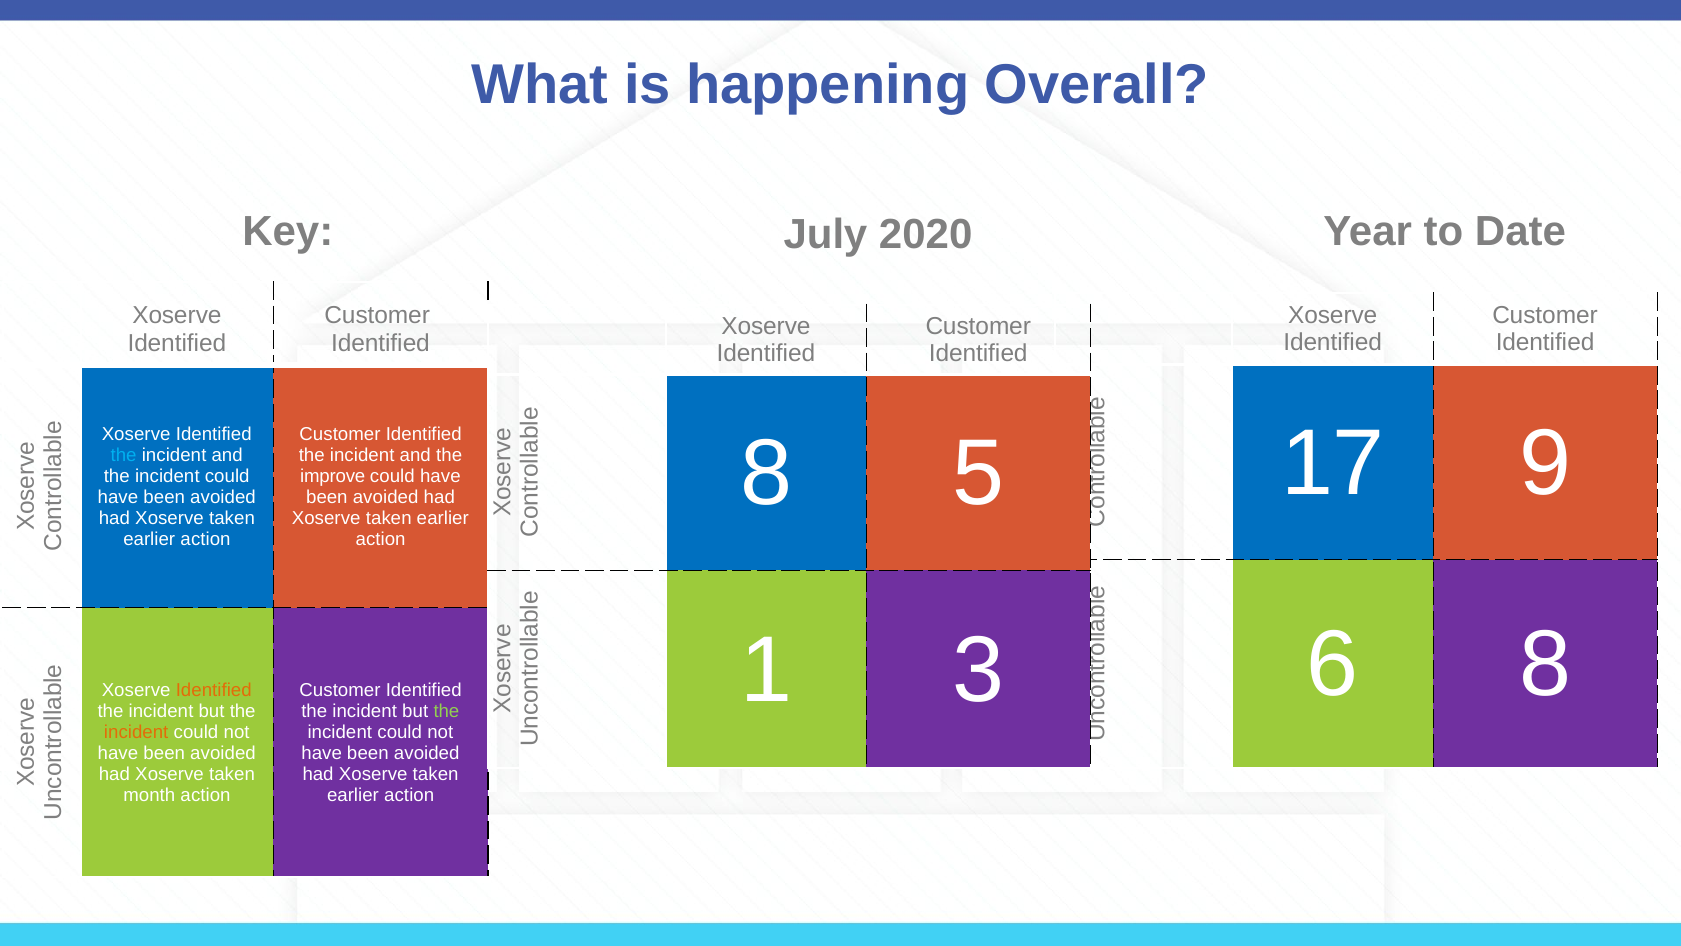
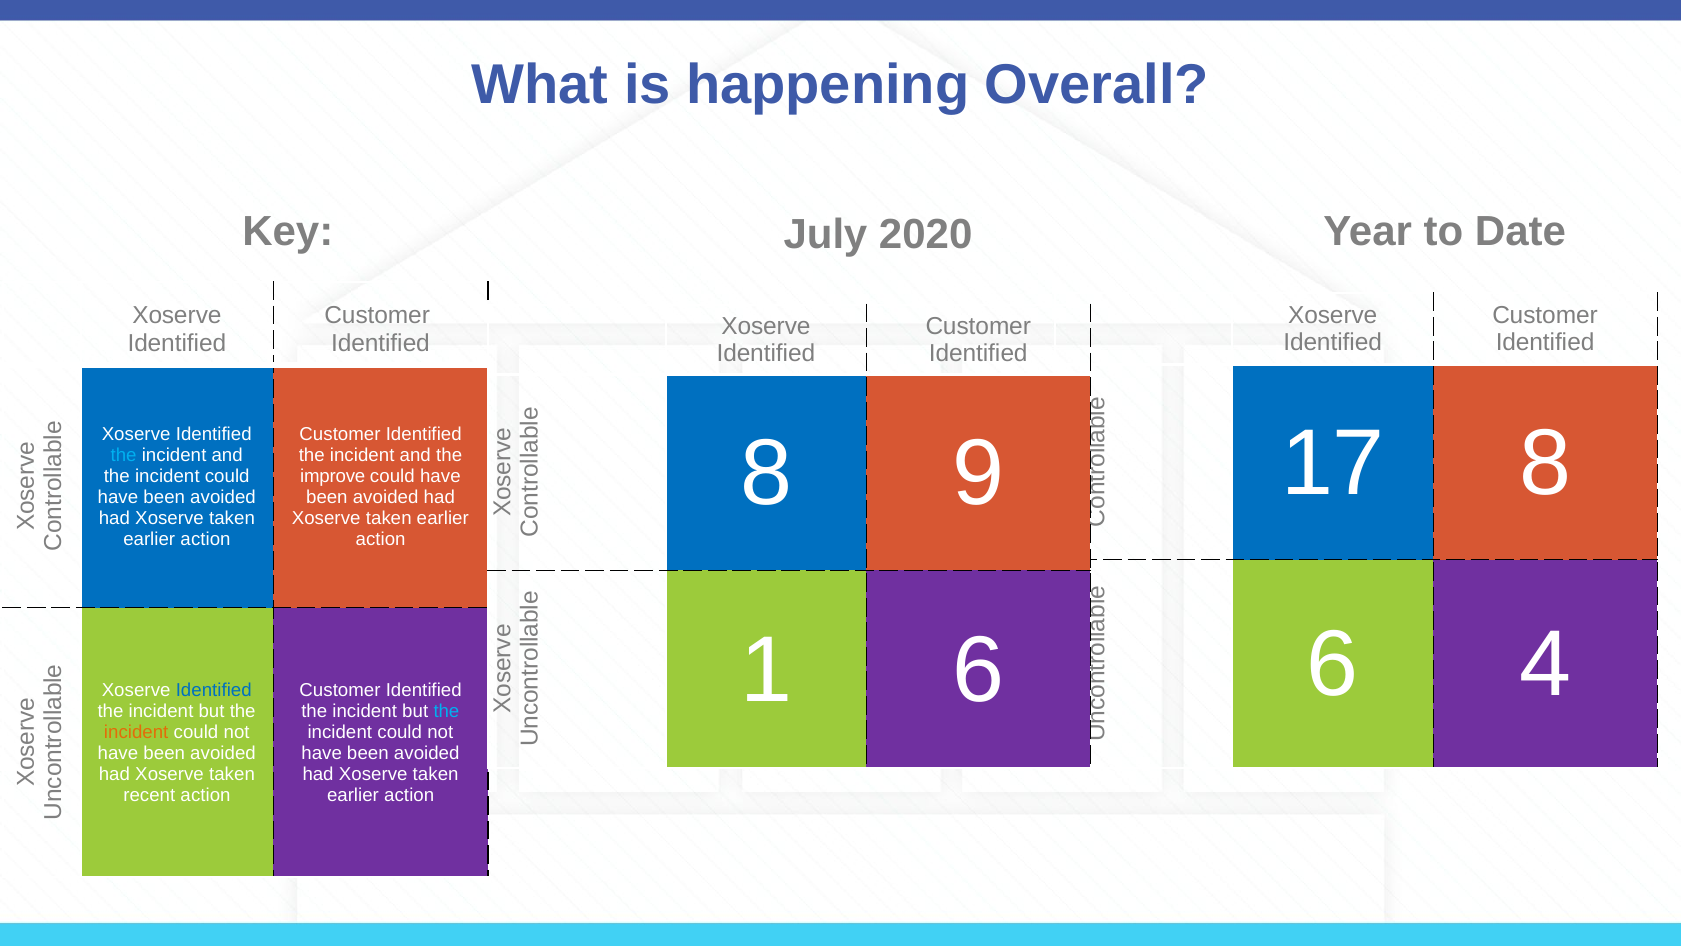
17 9: 9 -> 8 (1545, 463)
5: 5 -> 9 (979, 473)
6 8: 8 -> 4 (1545, 665)
1 3: 3 -> 6 (979, 670)
Identified colour: orange -> blue (214, 690)
the colour: light green -> light blue (446, 711)
month: month -> recent (149, 795)
